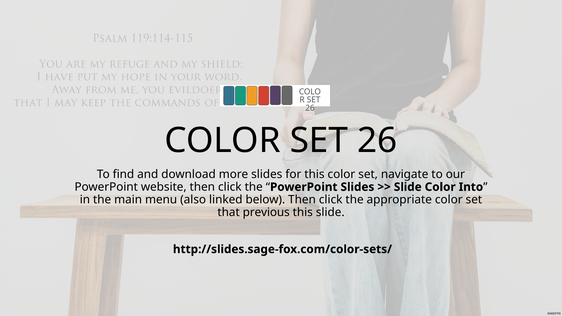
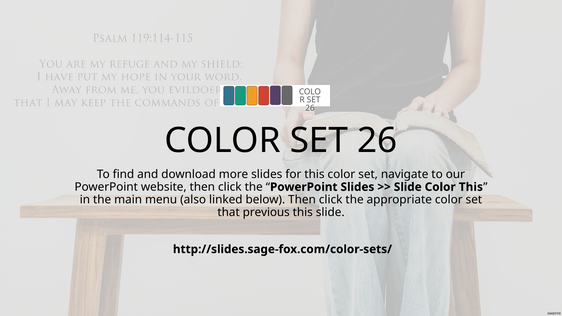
Color Into: Into -> This (471, 187)
